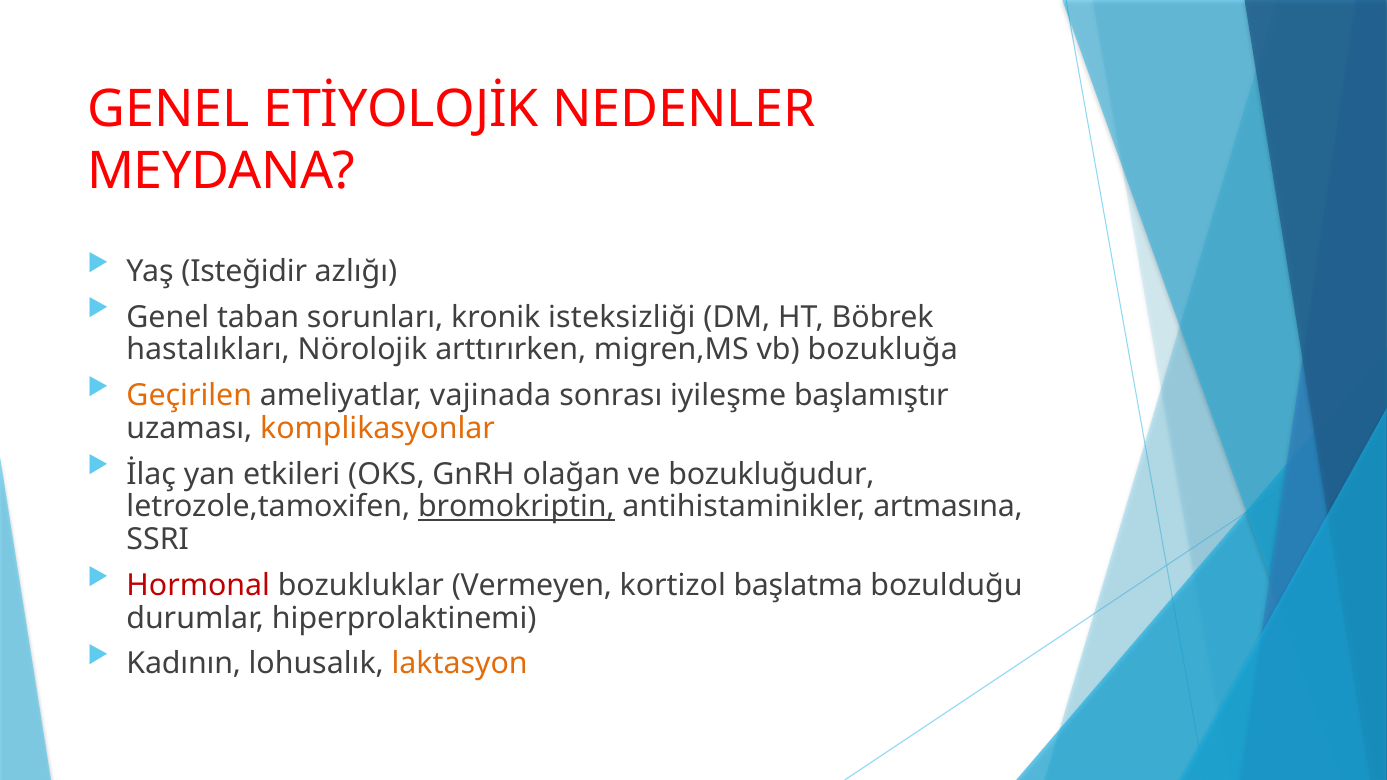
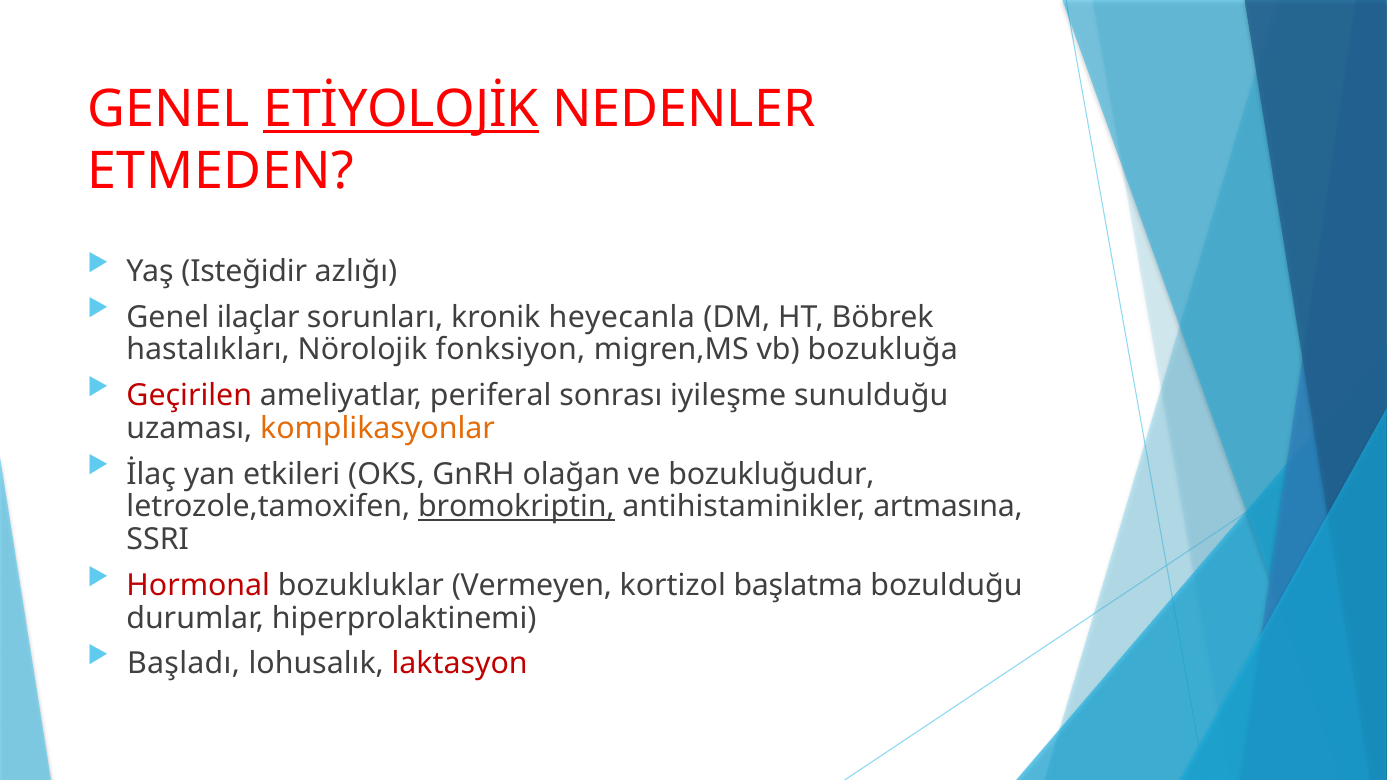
ETİYOLOJİK underline: none -> present (401, 109)
MEYDANA: MEYDANA -> ETMEDEN (221, 172)
taban: taban -> ilaçlar (258, 317)
isteksizliği: isteksizliği -> heyecanla (622, 317)
arttırırken: arttırırken -> fonksiyon (511, 350)
Geçirilen colour: orange -> red (189, 396)
vajinada: vajinada -> periferal (491, 396)
başlamıştır: başlamıştır -> sunulduğu (871, 396)
Kadının: Kadının -> Başladı (184, 664)
laktasyon colour: orange -> red (460, 664)
